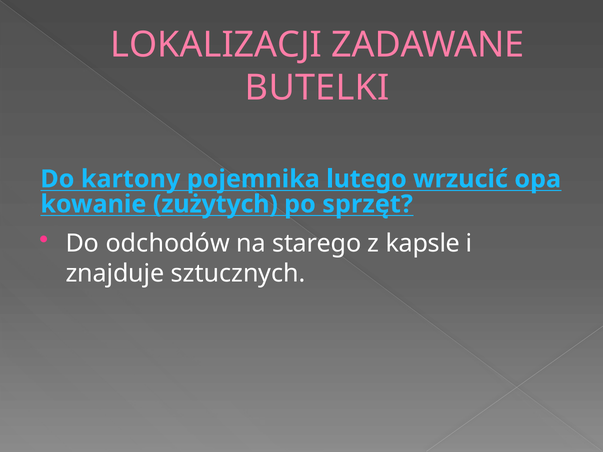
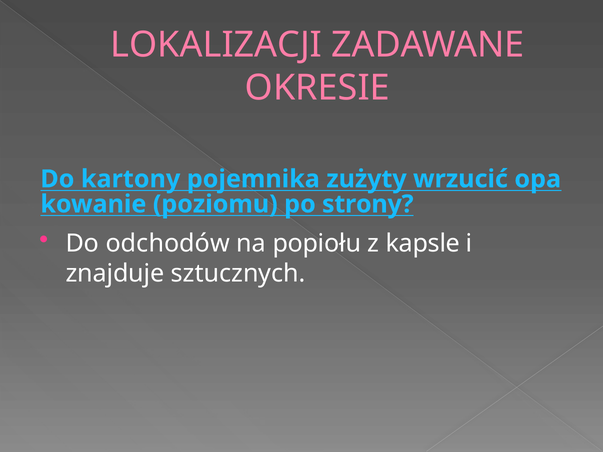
BUTELKI: BUTELKI -> OKRESIE (317, 88)
lutego: lutego -> zużyty (366, 179)
zużytych: zużytych -> poziomu (215, 204)
sprzęt: sprzęt -> strony (368, 204)
starego: starego -> popiołu (317, 243)
